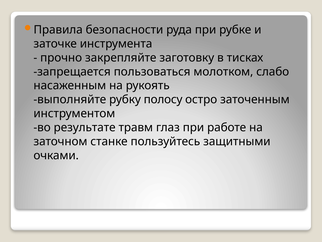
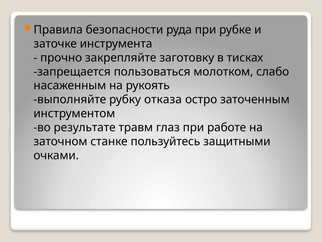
полосу: полосу -> отказа (163, 99)
